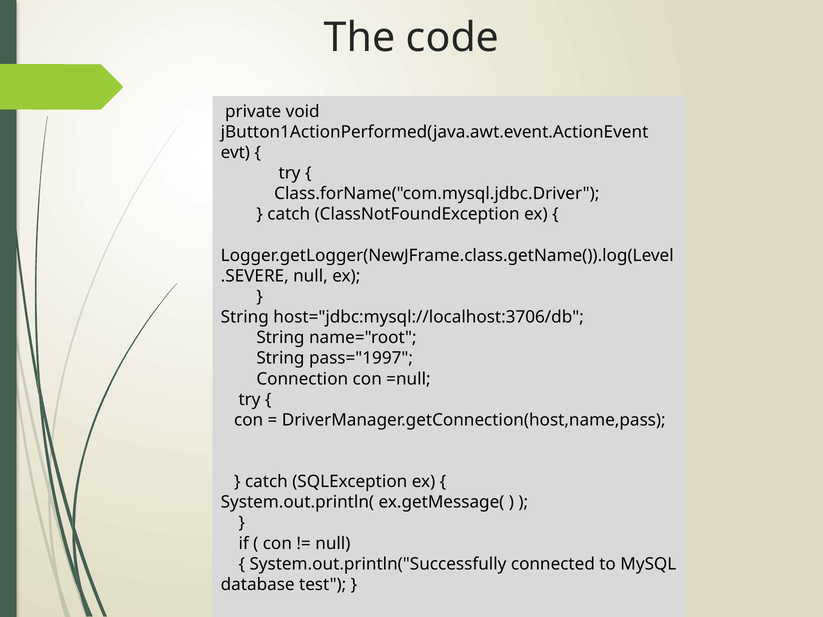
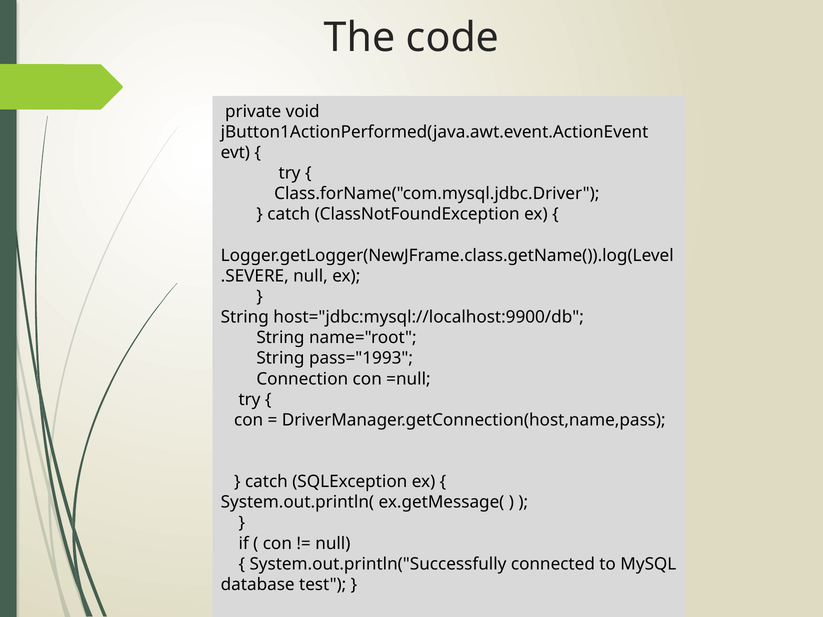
host="jdbc:mysql://localhost:3706/db: host="jdbc:mysql://localhost:3706/db -> host="jdbc:mysql://localhost:9900/db (429, 317)
pass="1997: pass="1997 -> pass="1993 (361, 358)
